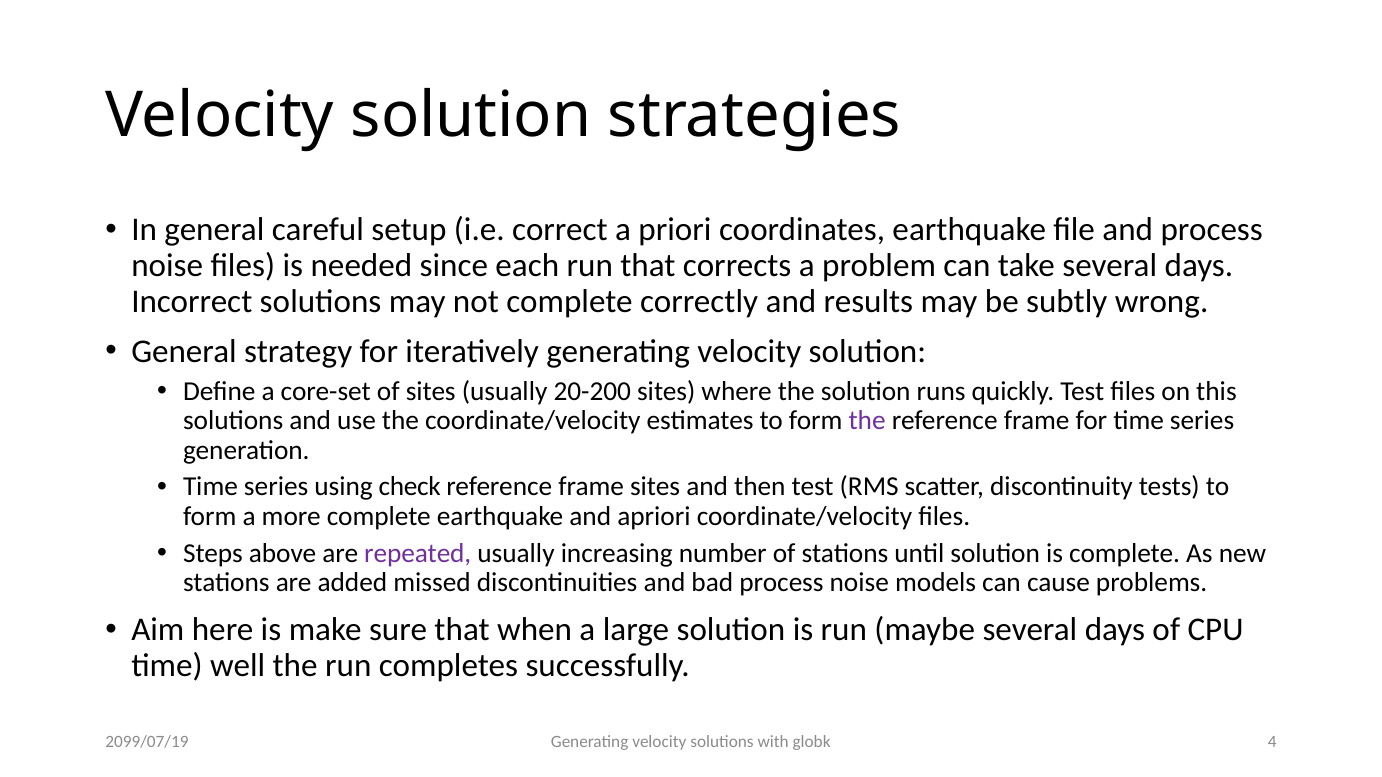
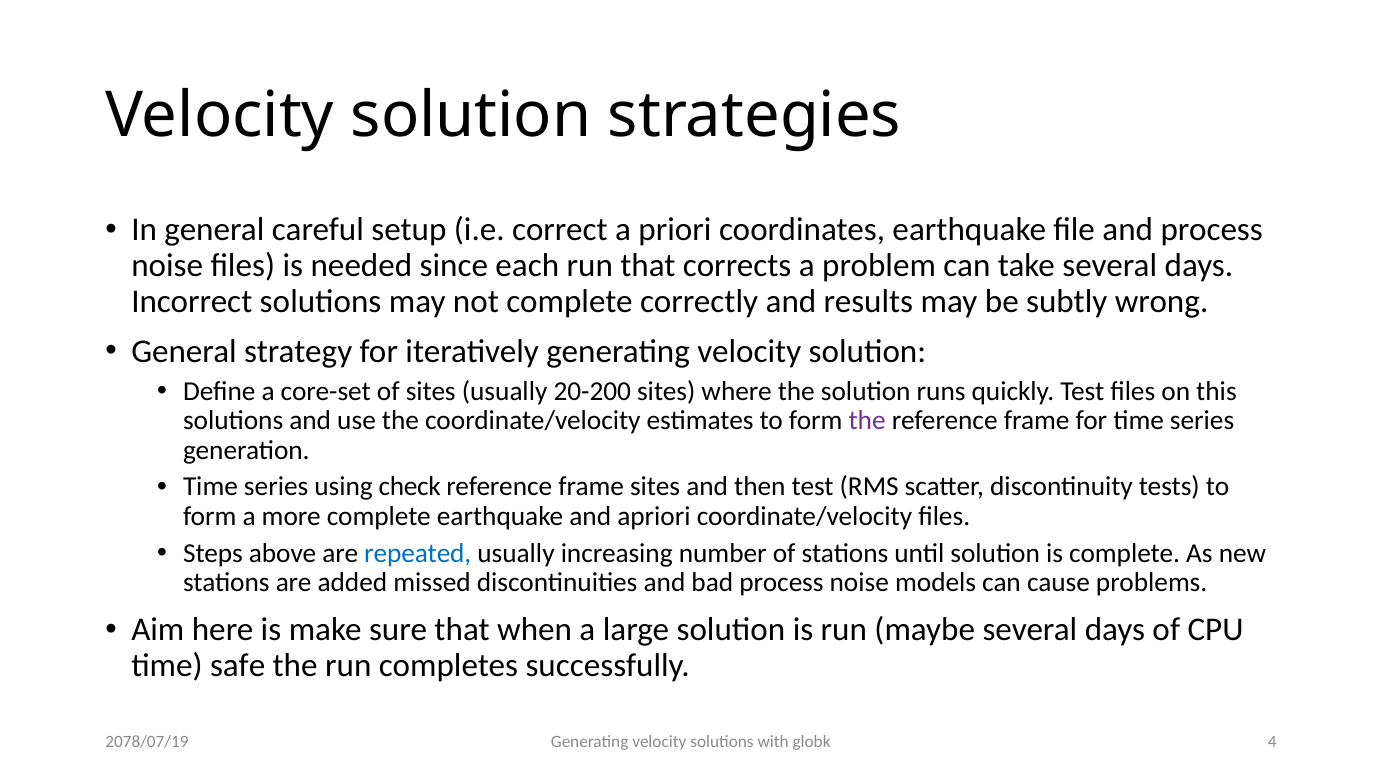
repeated colour: purple -> blue (418, 553)
well: well -> safe (238, 666)
2099/07/19: 2099/07/19 -> 2078/07/19 (147, 742)
